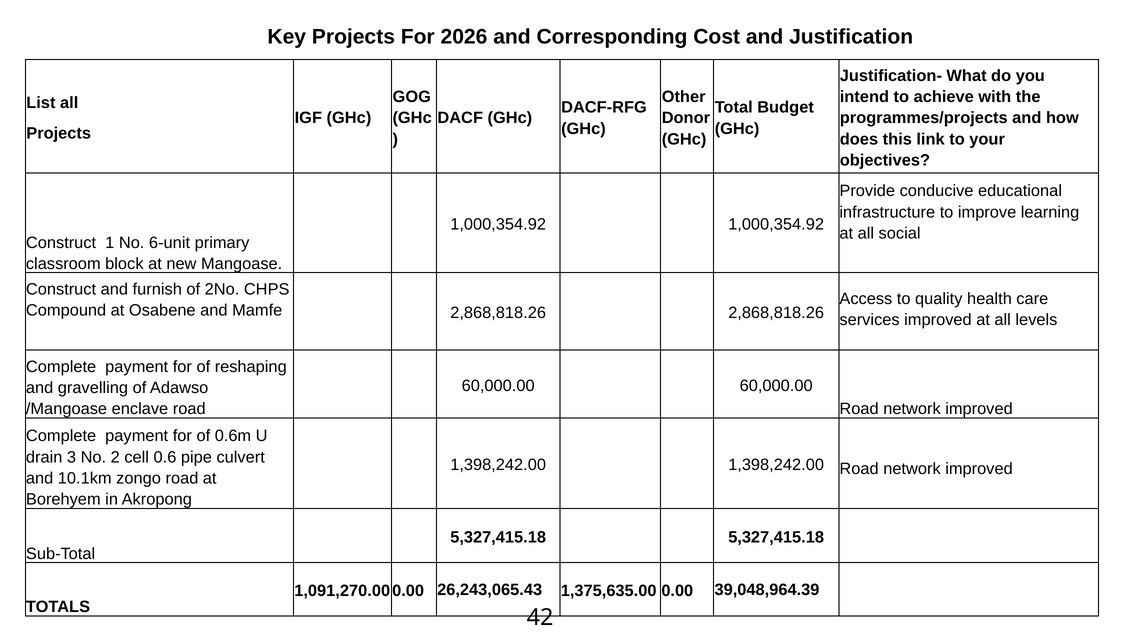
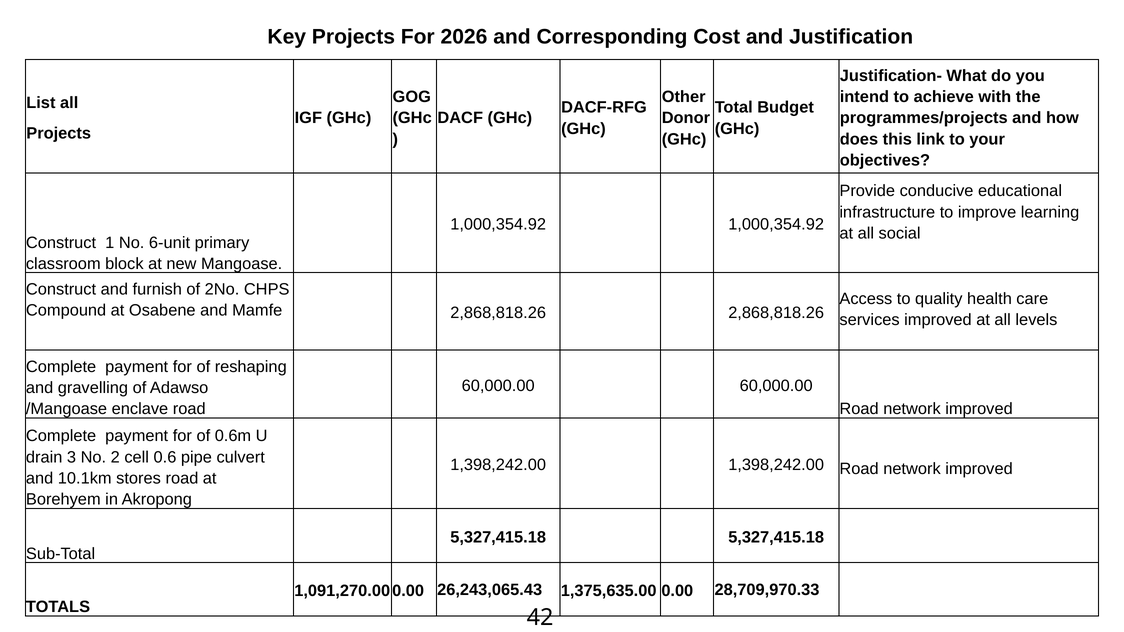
zongo: zongo -> stores (139, 479)
39,048,964.39: 39,048,964.39 -> 28,709,970.33 (767, 590)
